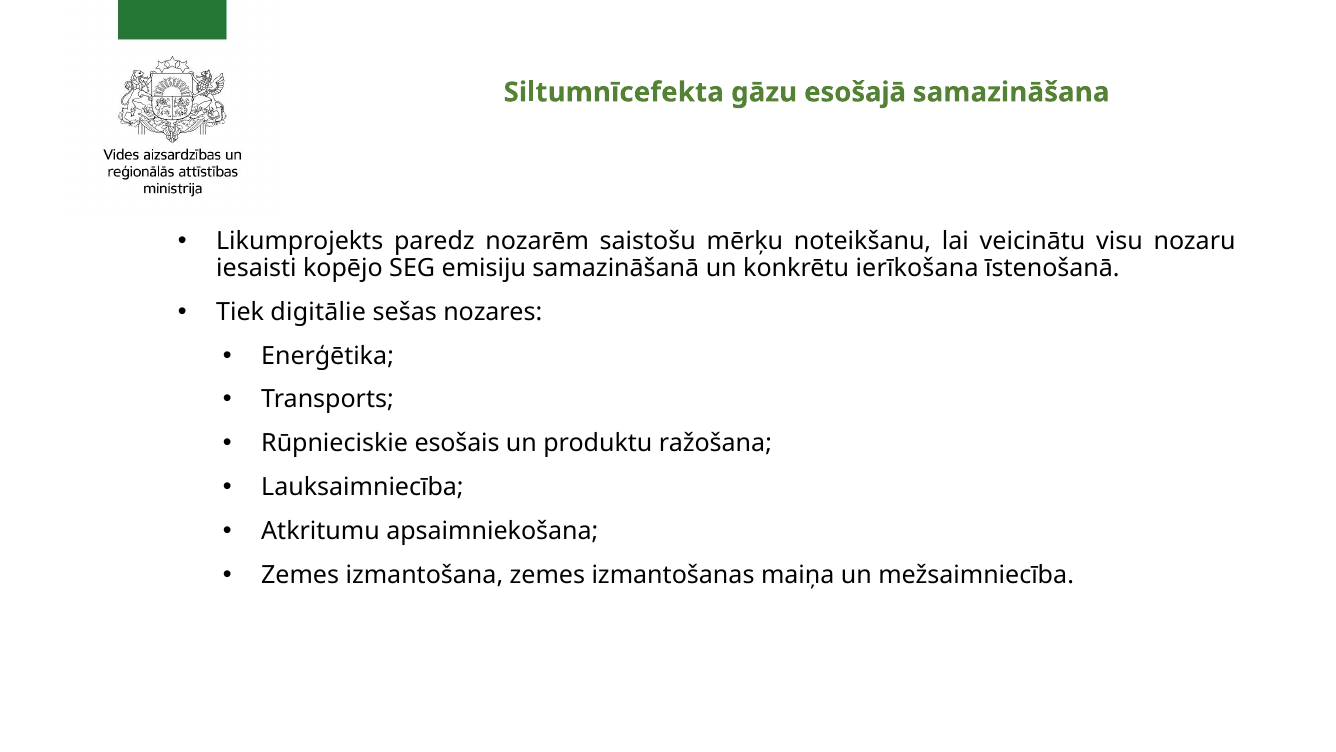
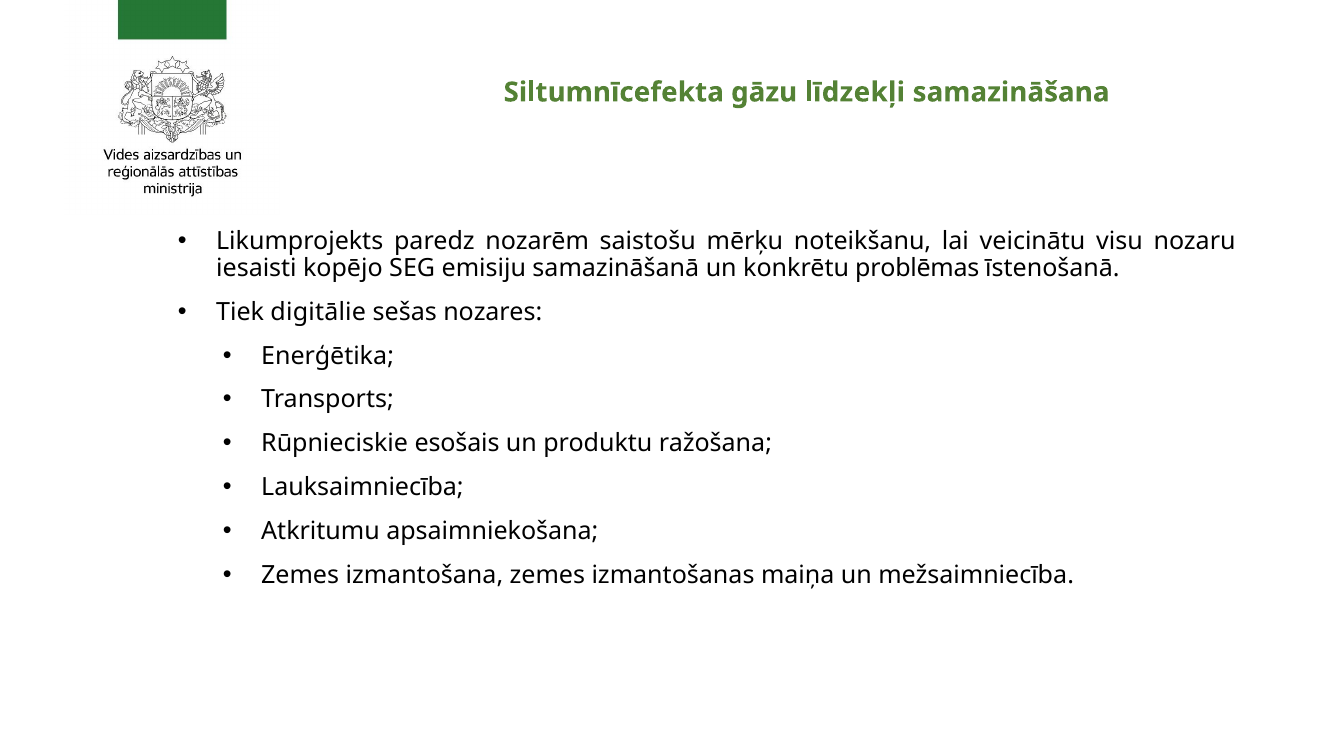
esošajā: esošajā -> līdzekļi (855, 92)
ierīkošana: ierīkošana -> problēmas (917, 268)
